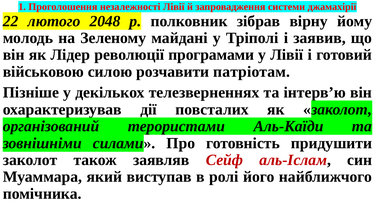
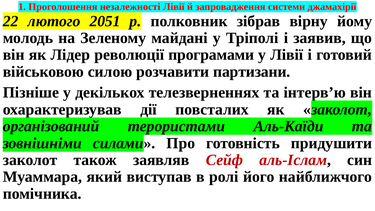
2048: 2048 -> 2051 (105, 21)
патріотам: патріотам -> партизани (252, 72)
